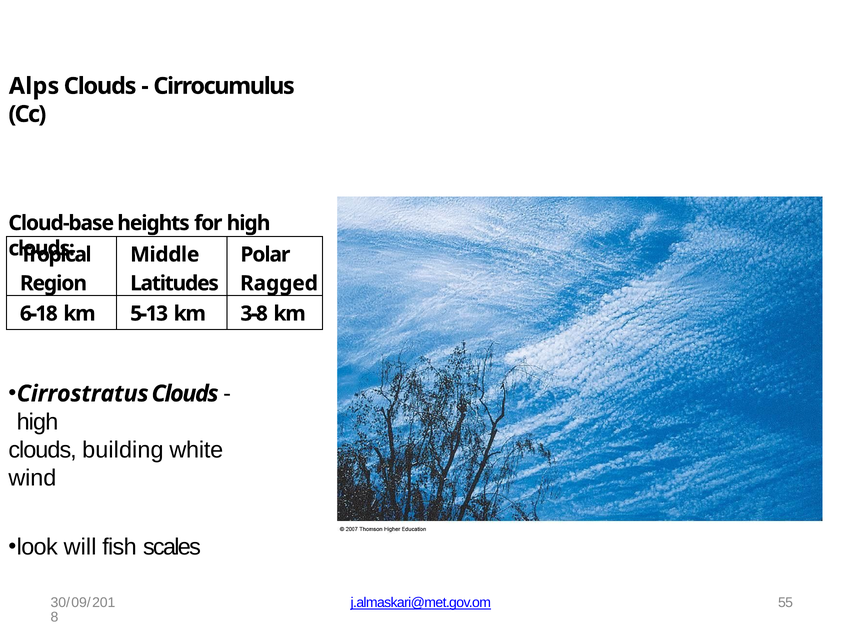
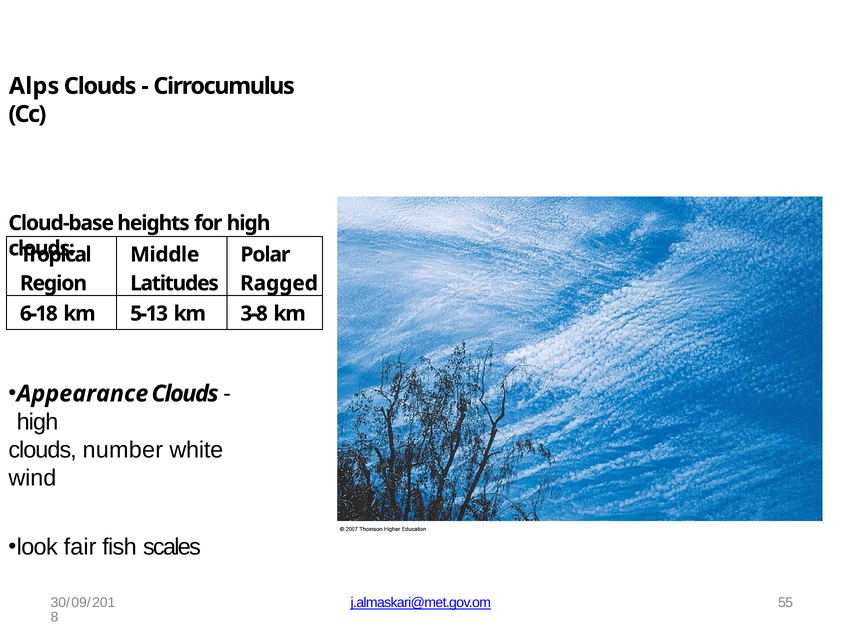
Cirrostratus: Cirrostratus -> Appearance (83, 394)
building: building -> number (123, 450)
will: will -> fair (80, 547)
